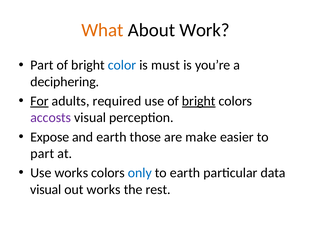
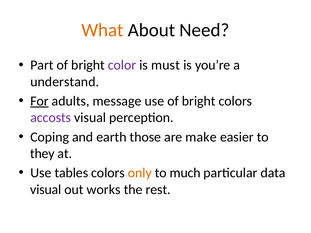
Work: Work -> Need (204, 30)
color colour: blue -> purple (122, 65)
deciphering: deciphering -> understand (65, 82)
required: required -> message (117, 101)
bright underline: present -> none (199, 101)
Expose: Expose -> Coping (50, 137)
part: part -> they (42, 154)
Use works: works -> tables (71, 173)
only colour: blue -> orange (140, 173)
to earth: earth -> much (185, 173)
